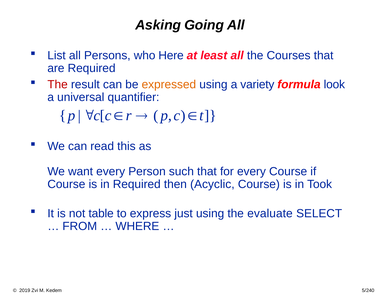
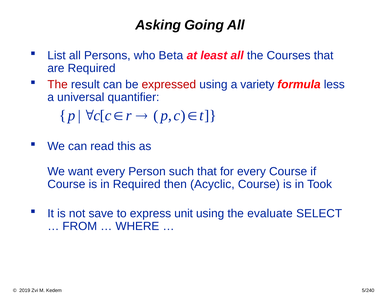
Here: Here -> Beta (171, 55)
expressed colour: orange -> red (169, 84)
look: look -> less (334, 84)
table: table -> save (101, 213)
just: just -> unit (184, 213)
